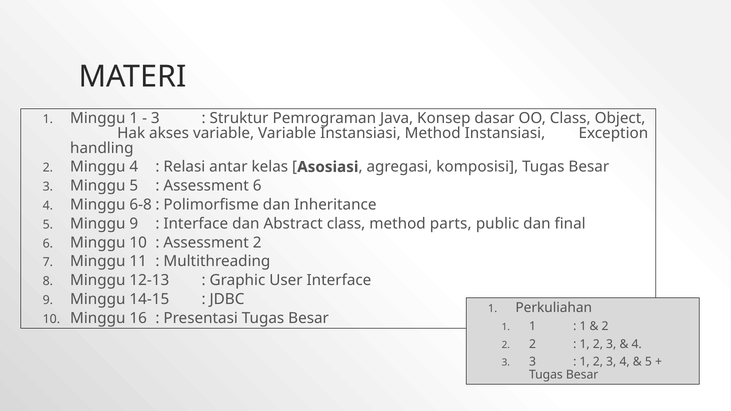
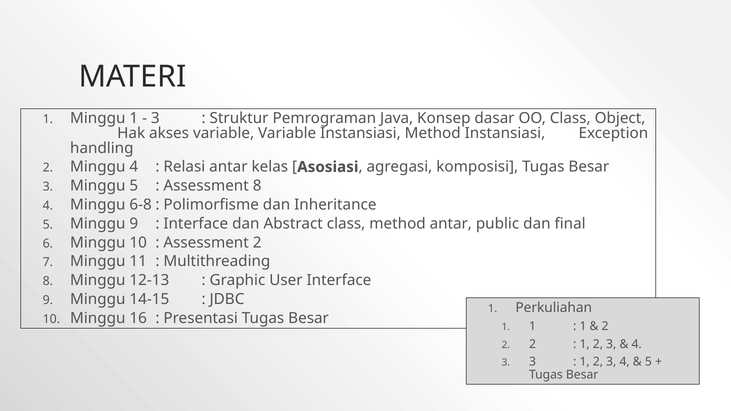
Assessment 6: 6 -> 8 (257, 186)
method parts: parts -> antar (451, 224)
